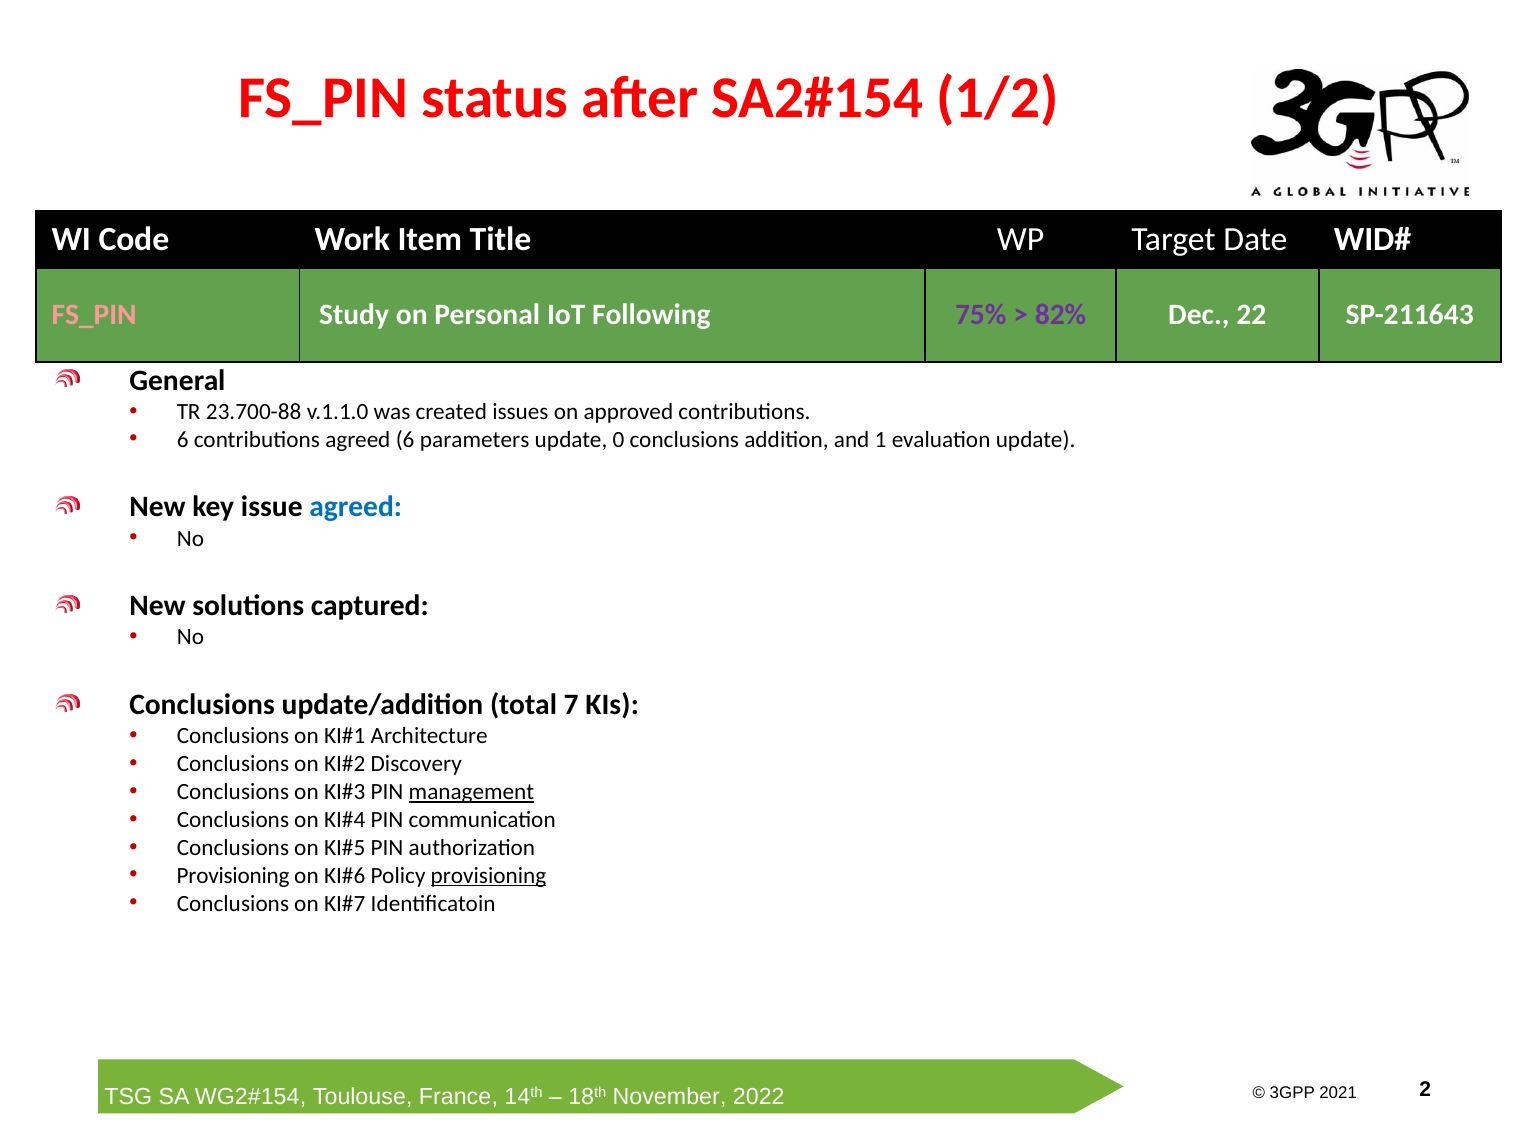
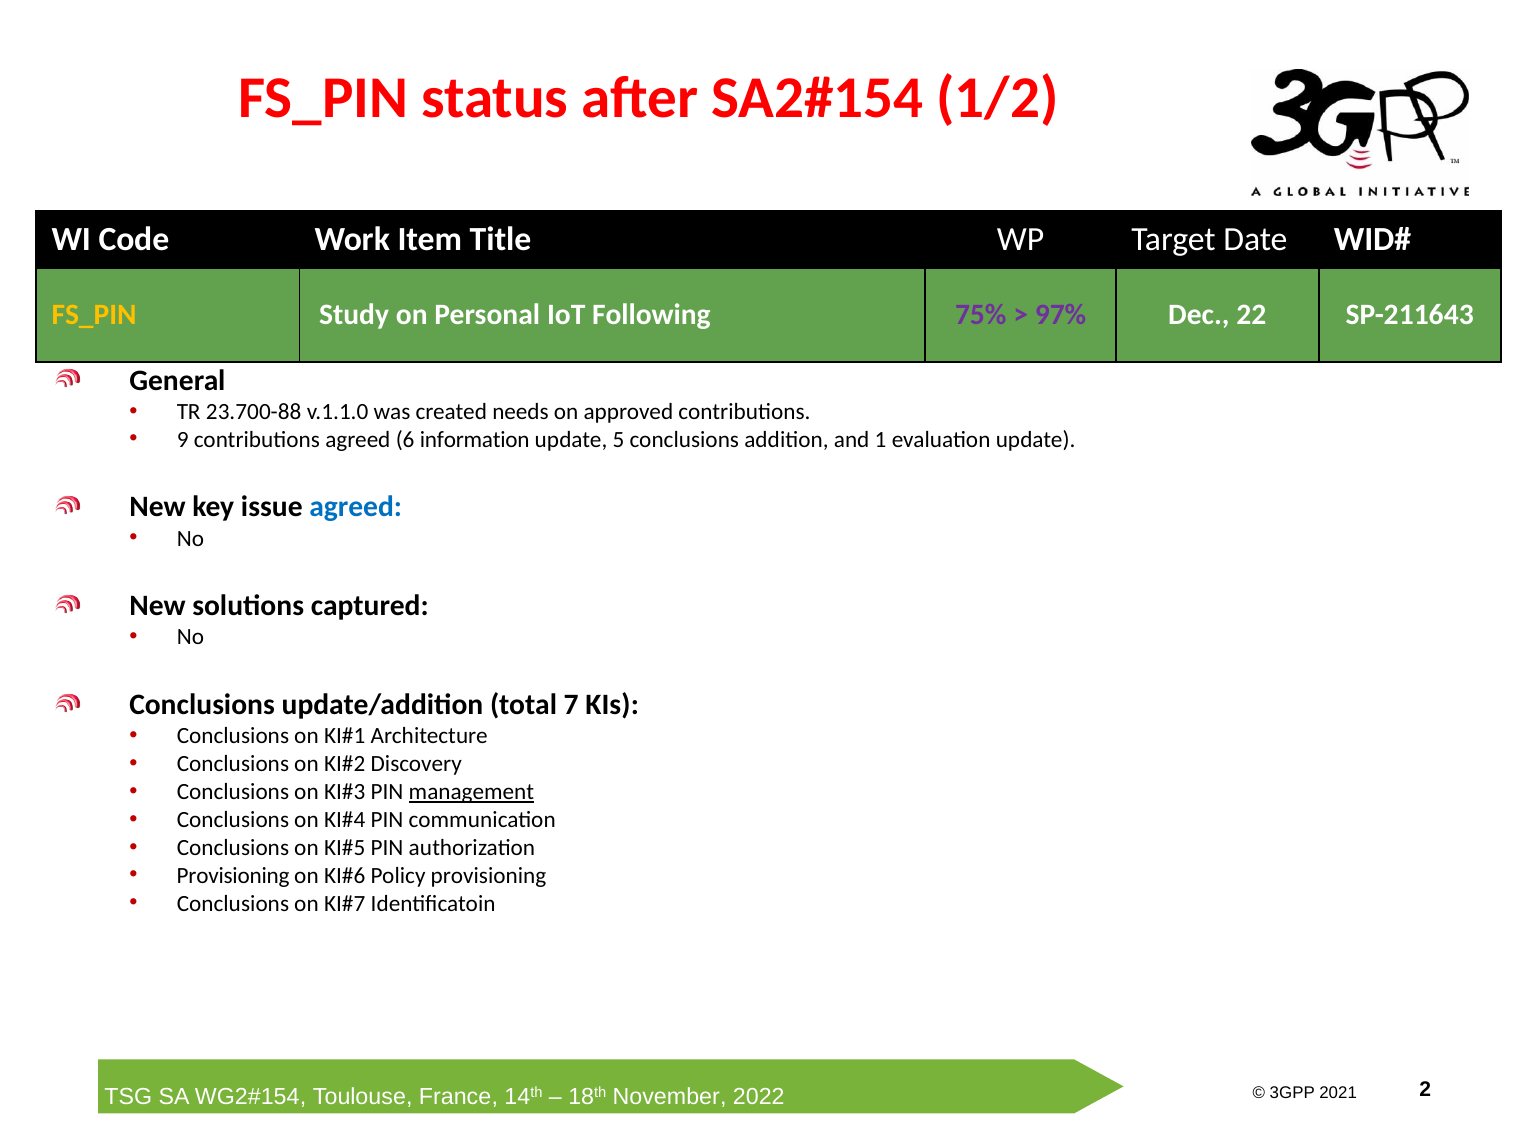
FS_PIN colour: pink -> yellow (94, 315)
82%: 82% -> 97% (1061, 315)
issues: issues -> needs (520, 412)
6: 6 -> 9 (183, 440)
parameters: parameters -> information (475, 440)
0: 0 -> 5 (618, 440)
provisioning underline: present -> none (488, 876)
